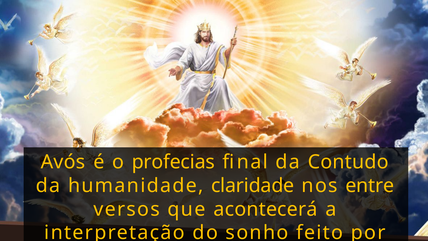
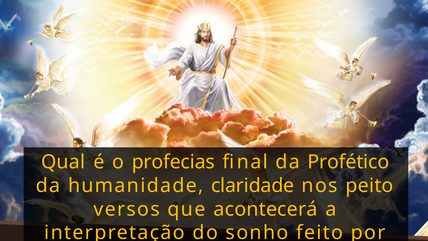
Avós: Avós -> Qual (63, 162)
Contudo: Contudo -> Profético (348, 162)
entre: entre -> peito (370, 185)
